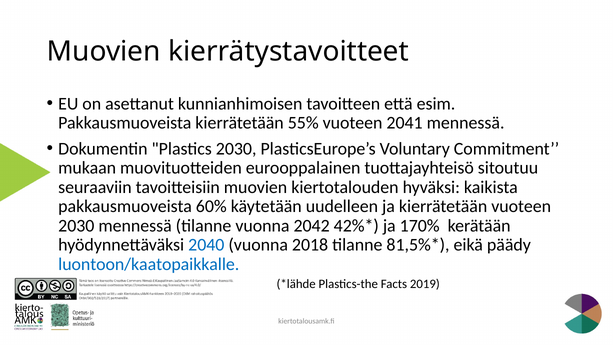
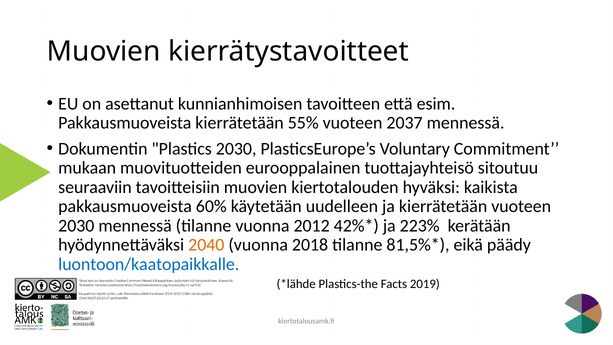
2041: 2041 -> 2037 (405, 123)
2042: 2042 -> 2012 (312, 226)
170%: 170% -> 223% (420, 226)
2040 colour: blue -> orange (206, 245)
